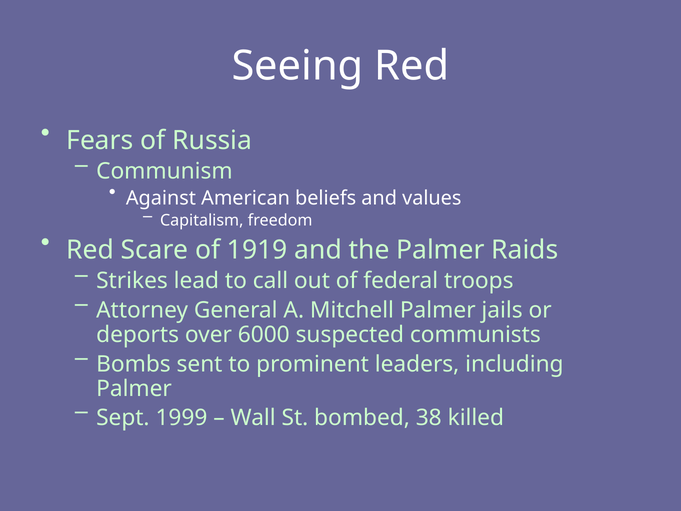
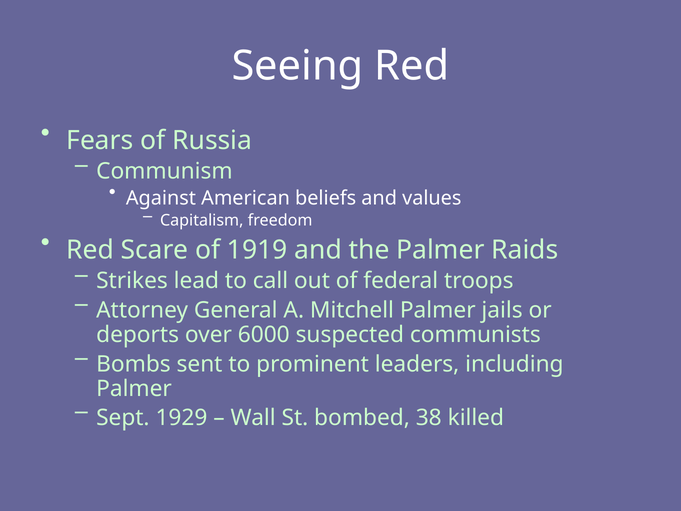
1999: 1999 -> 1929 (181, 418)
